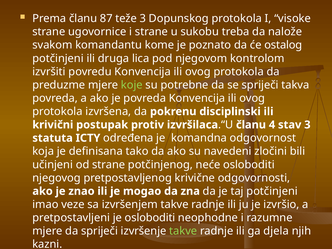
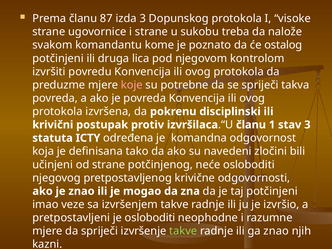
teže: teže -> izda (126, 19)
koje colour: light green -> pink (132, 85)
4: 4 -> 1 (272, 125)
ga djela: djela -> znao (276, 231)
